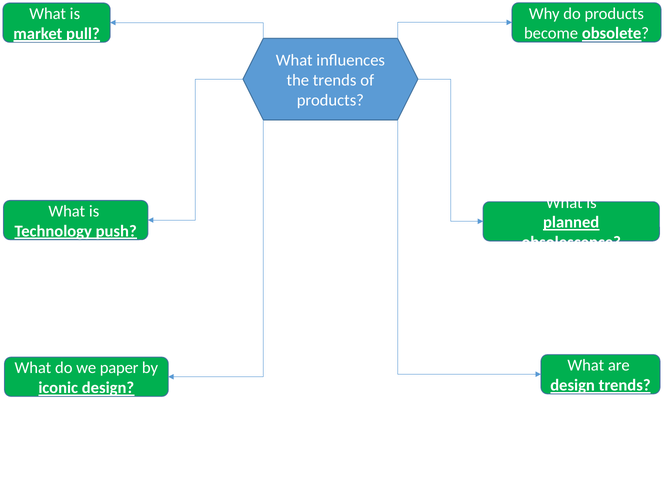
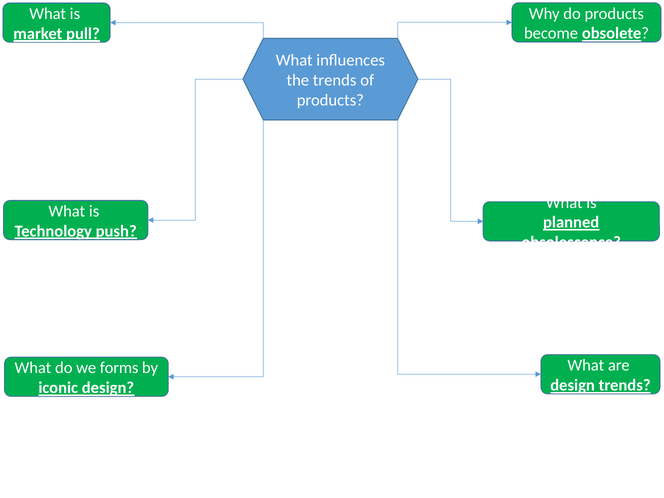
paper: paper -> forms (119, 368)
